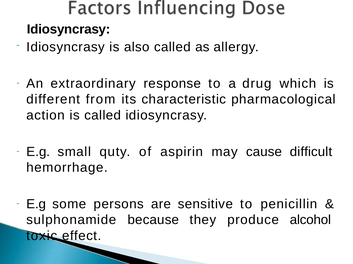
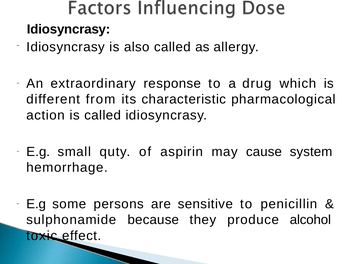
difficult: difficult -> system (311, 152)
